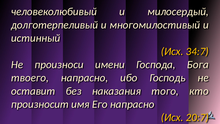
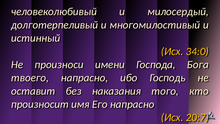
34:7: 34:7 -> 34:0 (197, 51)
